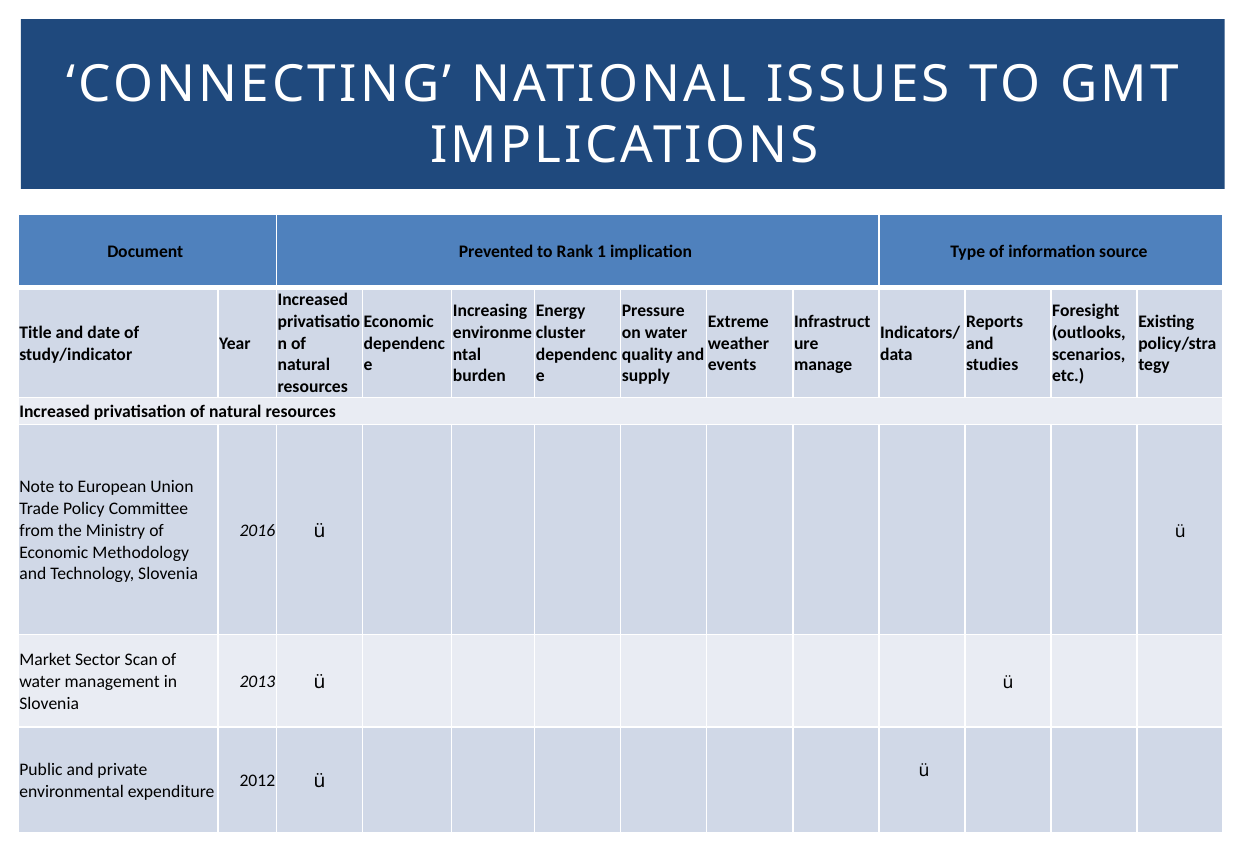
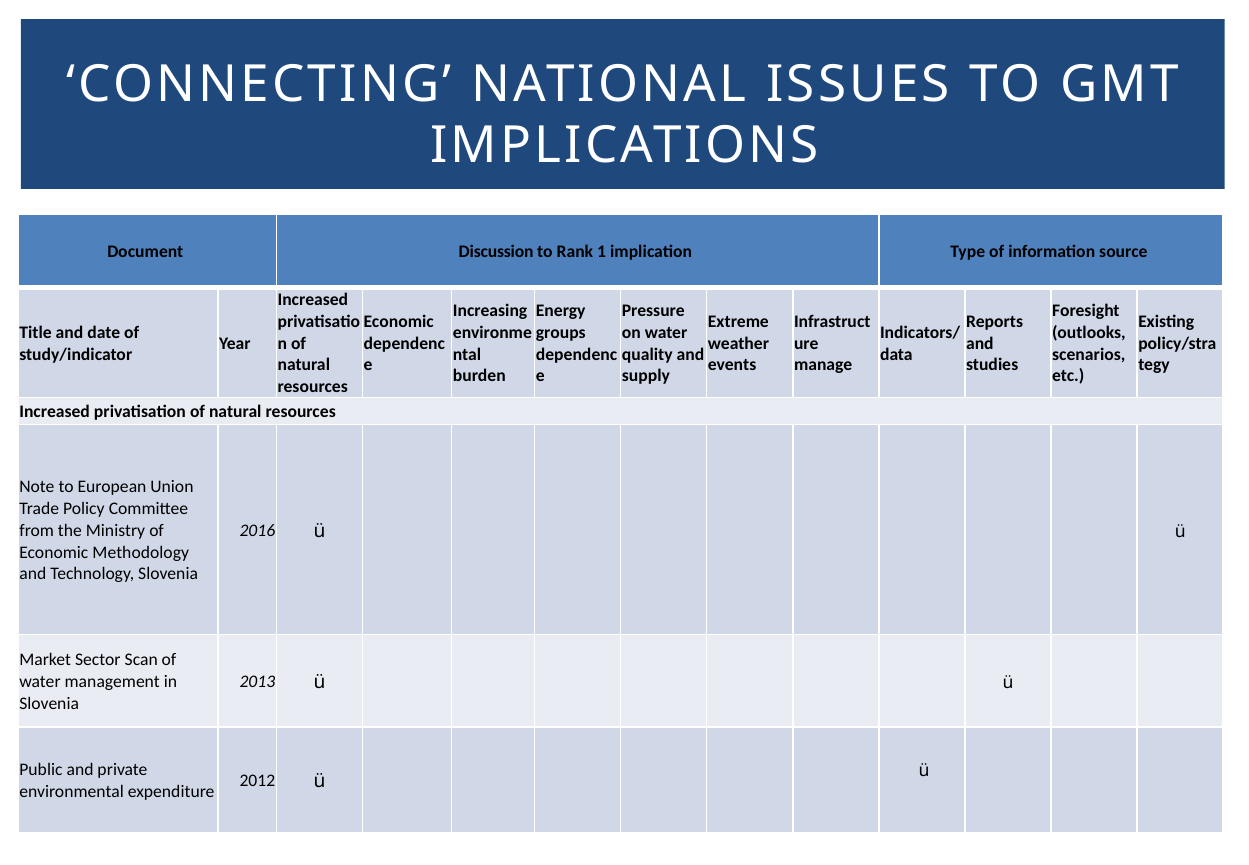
Prevented: Prevented -> Discussion (496, 252)
cluster: cluster -> groups (561, 332)
